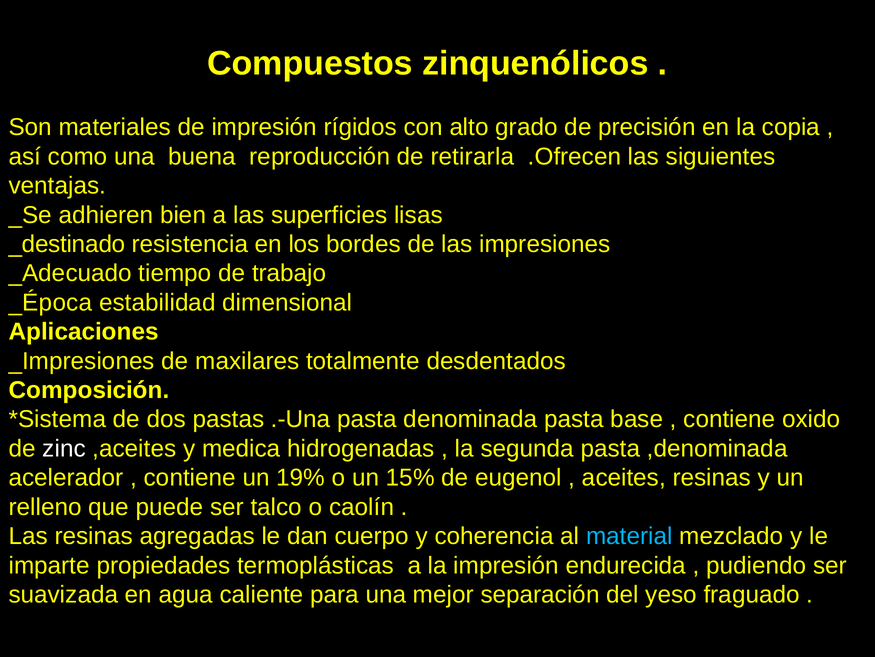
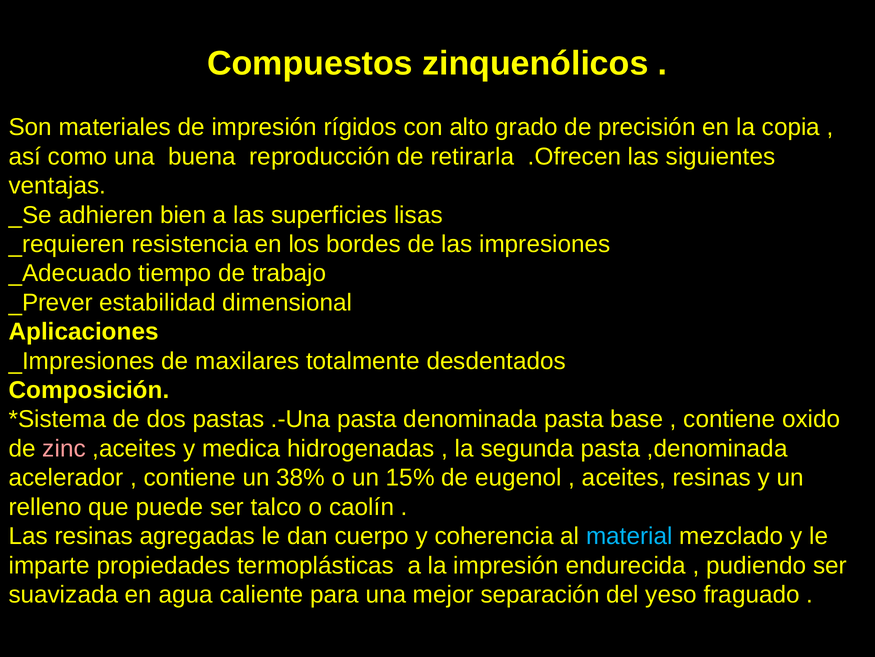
_destinado: _destinado -> _requieren (67, 244)
_Época: _Época -> _Prever (51, 302)
zinc colour: white -> pink (64, 448)
19%: 19% -> 38% (301, 477)
